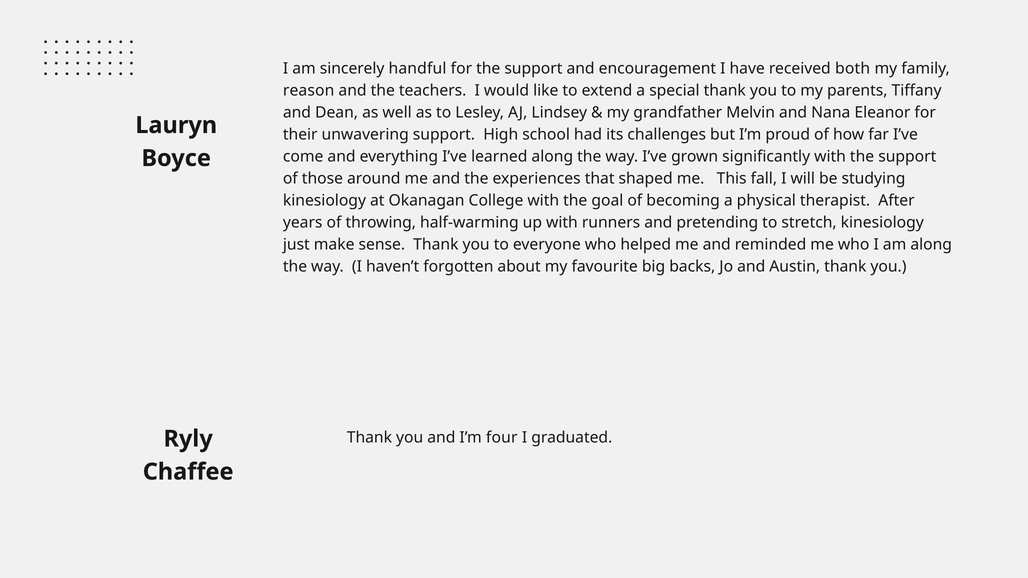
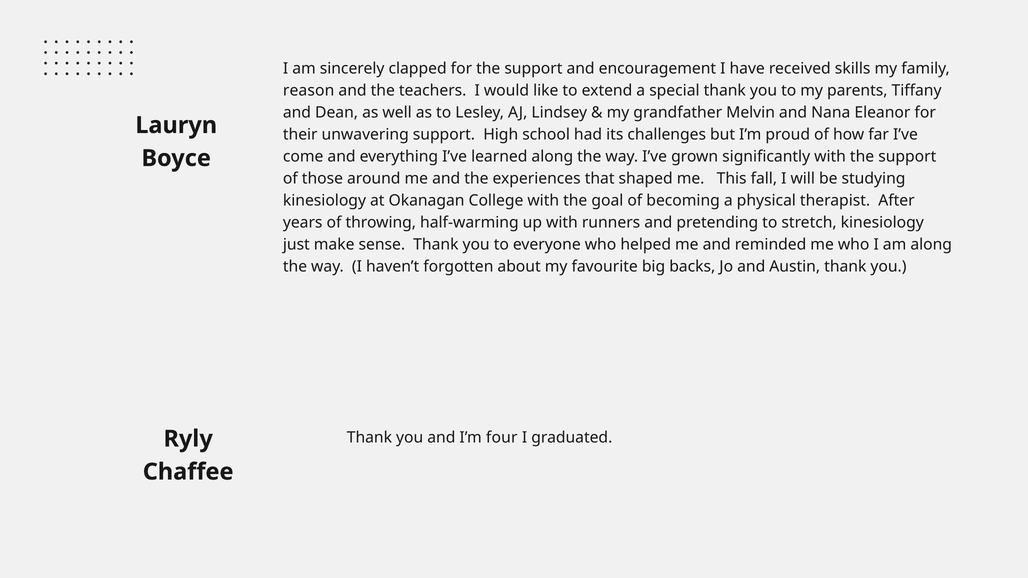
handful: handful -> clapped (418, 69)
both: both -> skills (853, 69)
